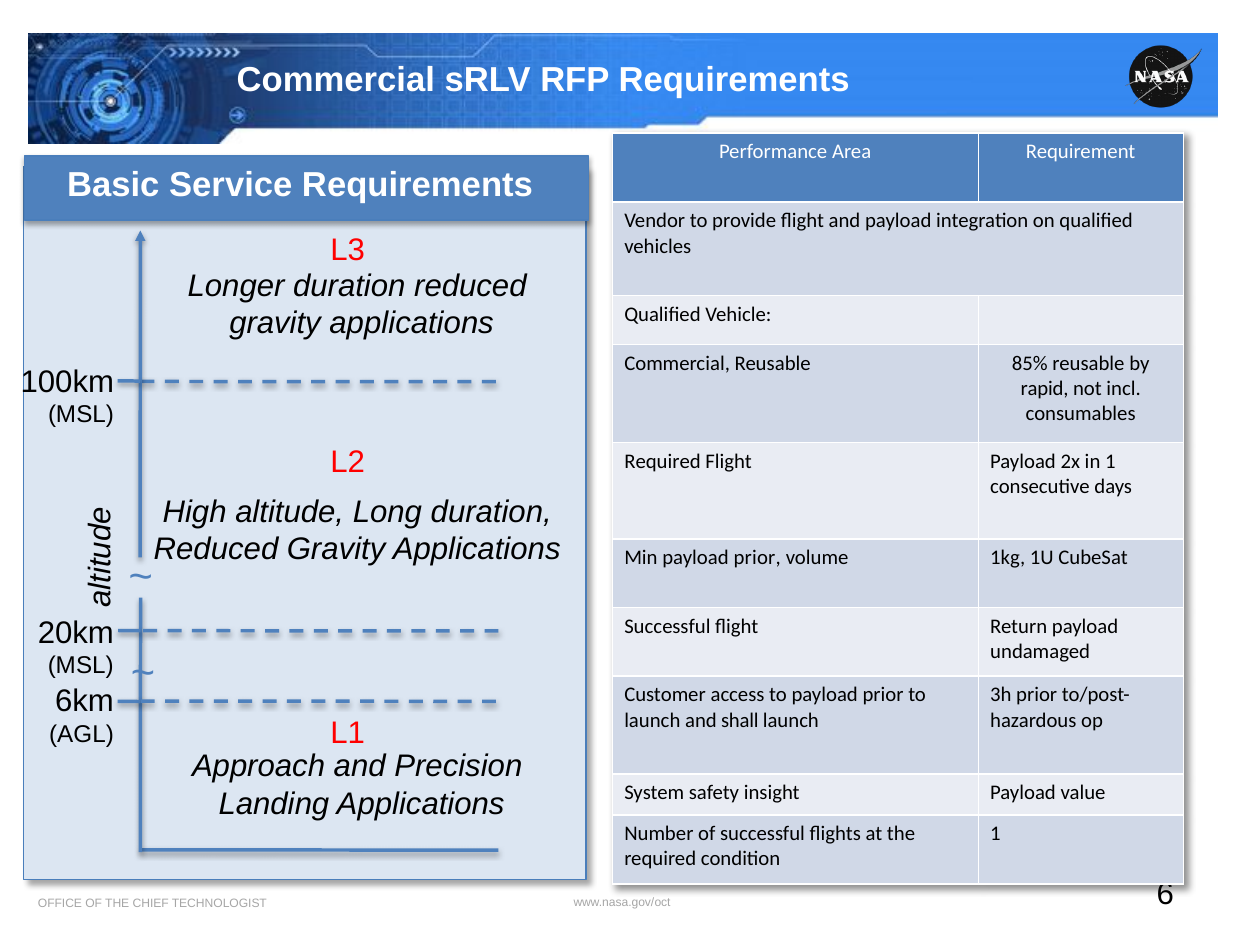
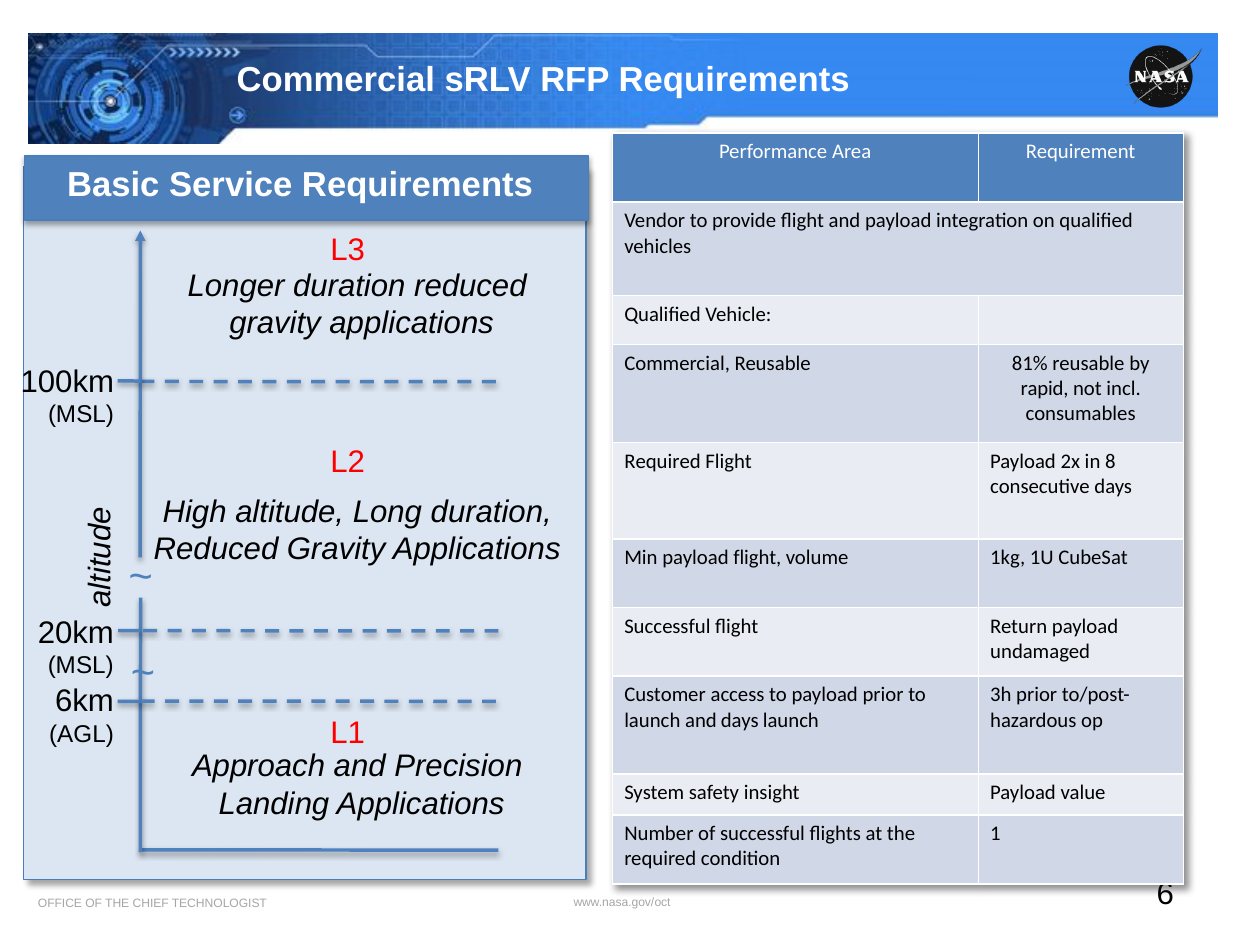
85%: 85% -> 81% (1030, 363)
in 1: 1 -> 8 (1110, 461)
Min payload prior: prior -> flight (757, 558)
and shall: shall -> days (740, 720)
